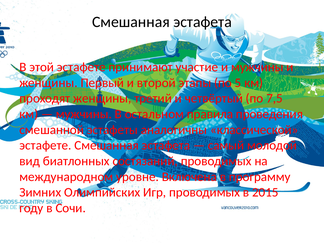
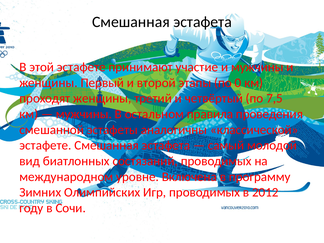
5: 5 -> 0 (238, 83)
2015: 2015 -> 2012 (265, 192)
